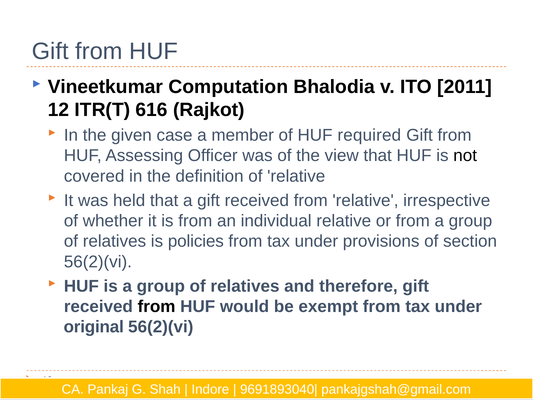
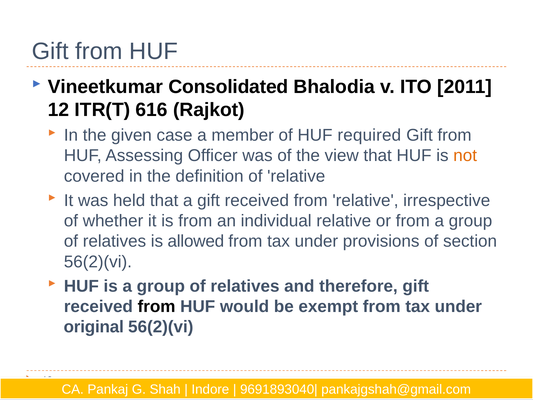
Computation: Computation -> Consolidated (228, 87)
not colour: black -> orange (465, 156)
policies: policies -> allowed (196, 241)
